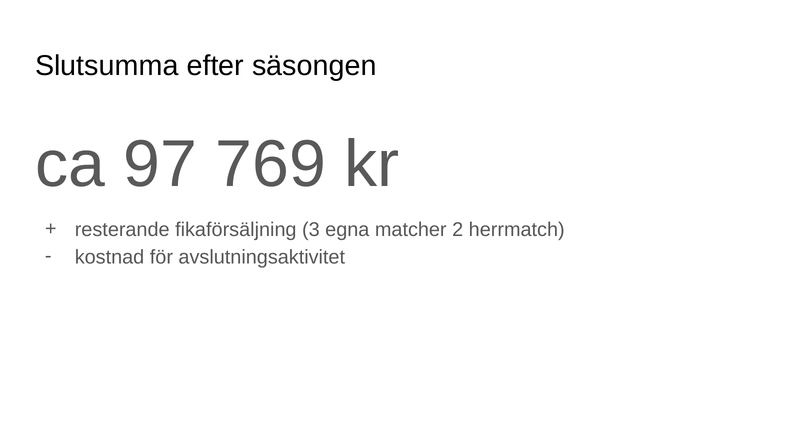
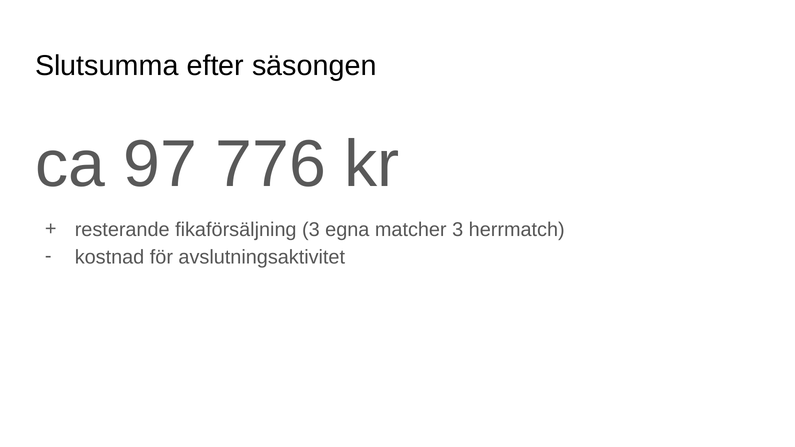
769: 769 -> 776 (271, 164)
matcher 2: 2 -> 3 (458, 230)
